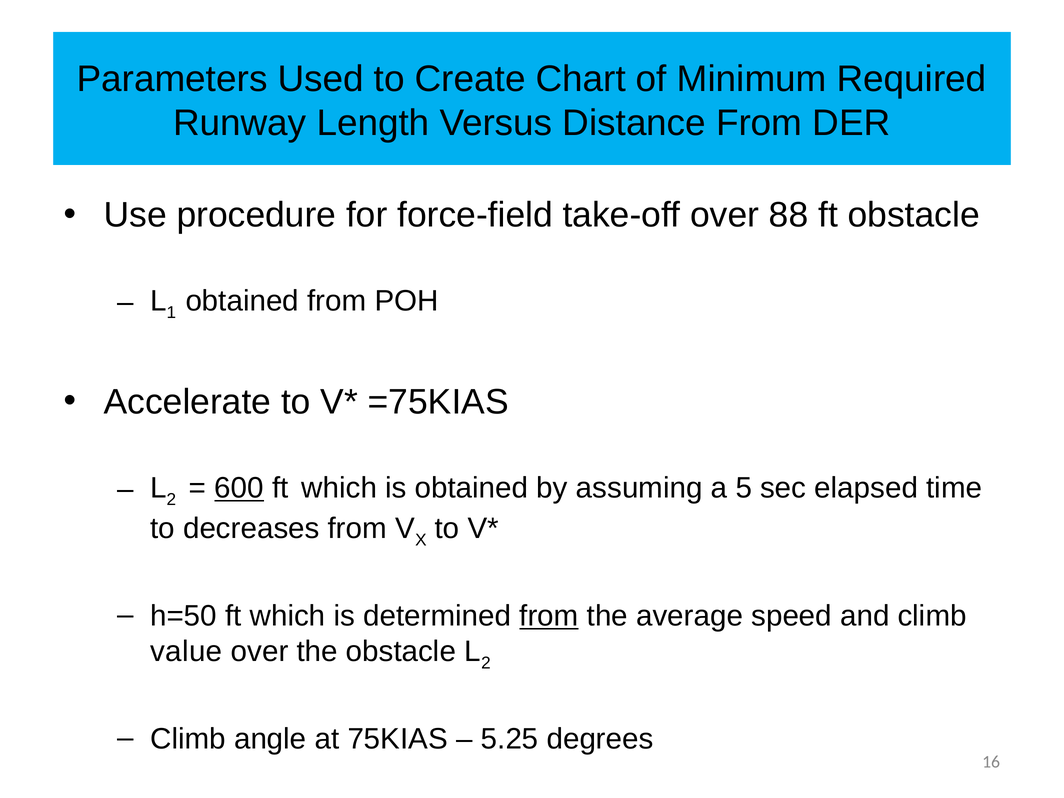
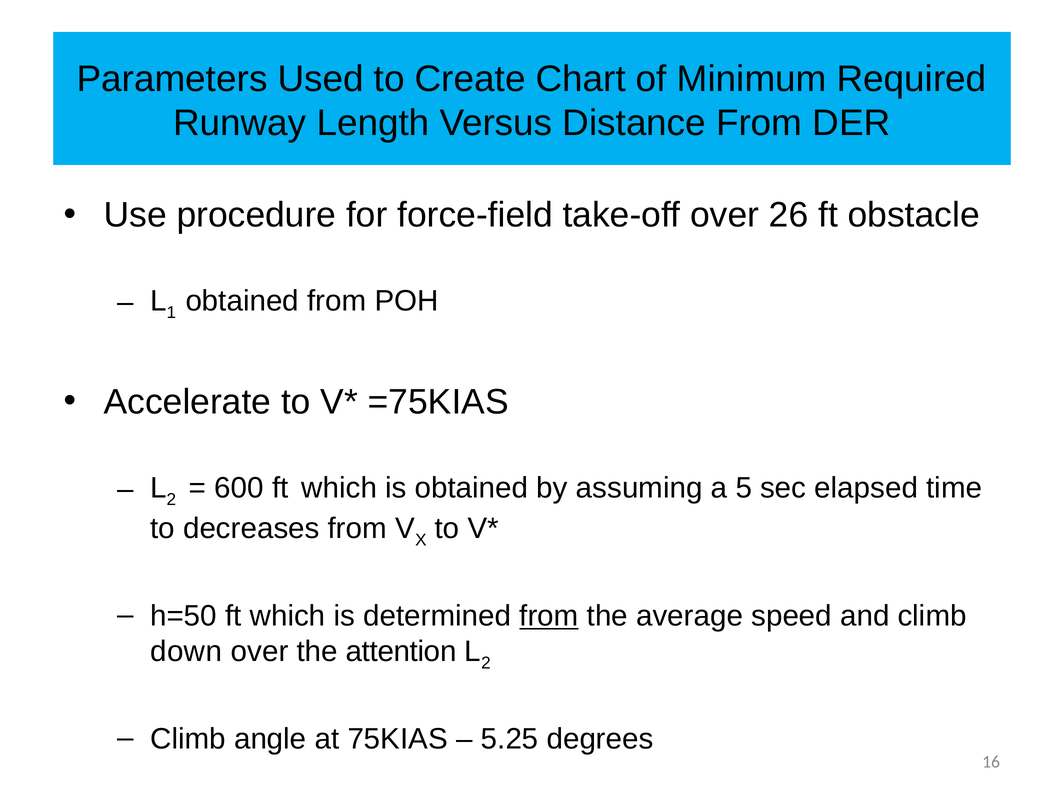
88: 88 -> 26 (789, 215)
600 underline: present -> none (239, 488)
value: value -> down (186, 652)
the obstacle: obstacle -> attention (401, 652)
